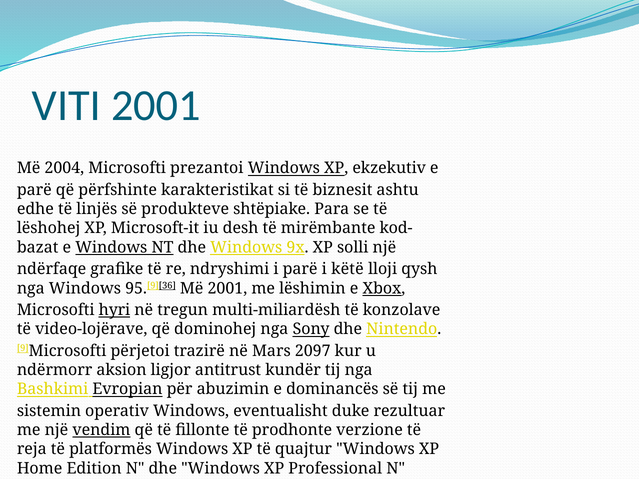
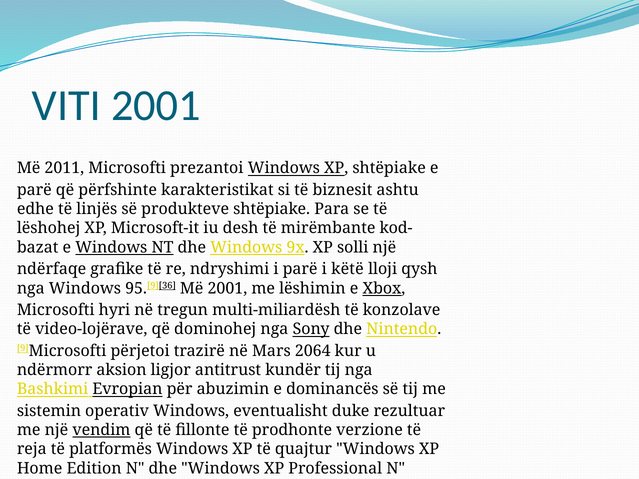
2004: 2004 -> 2011 (64, 168)
XP ekzekutiv: ekzekutiv -> shtëpiake (389, 168)
hyri underline: present -> none (114, 310)
2097: 2097 -> 2064 (313, 351)
